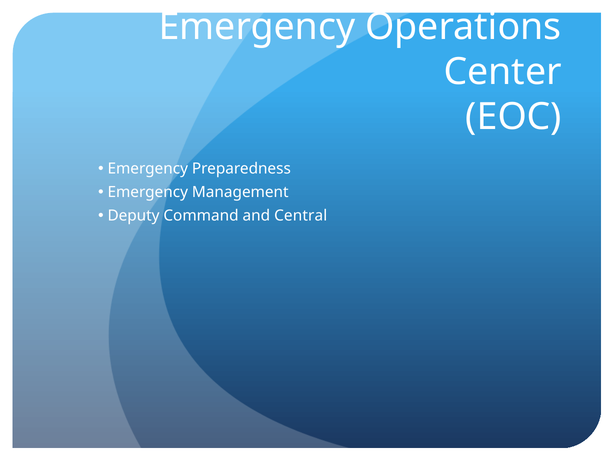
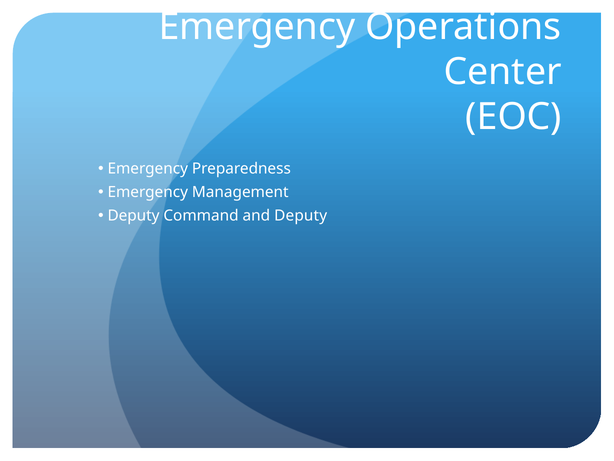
and Central: Central -> Deputy (301, 216)
